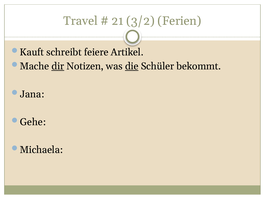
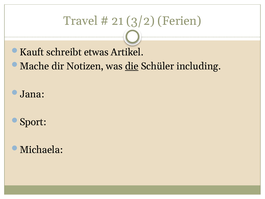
feiere: feiere -> etwas (96, 52)
dir underline: present -> none (58, 66)
bekommt: bekommt -> including (199, 66)
Gehe: Gehe -> Sport (33, 122)
